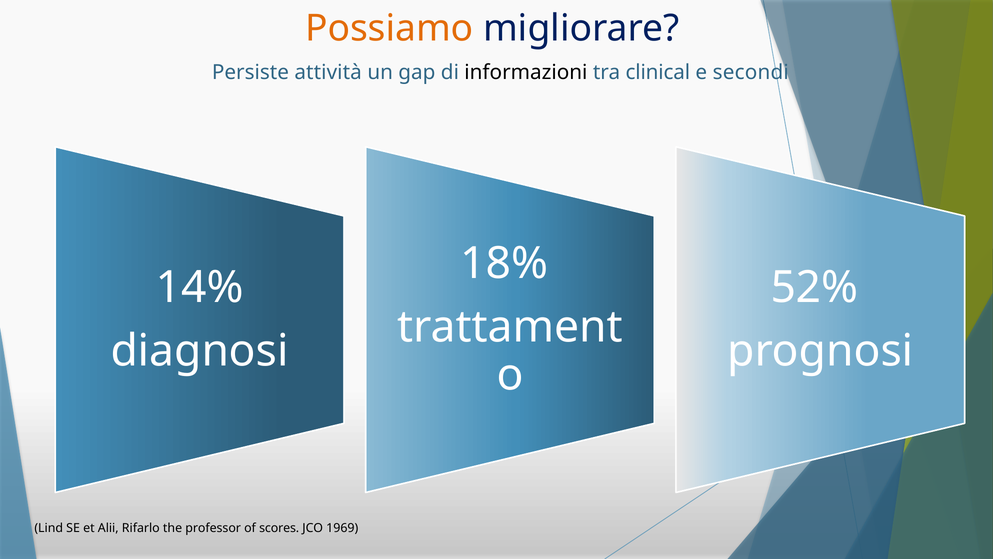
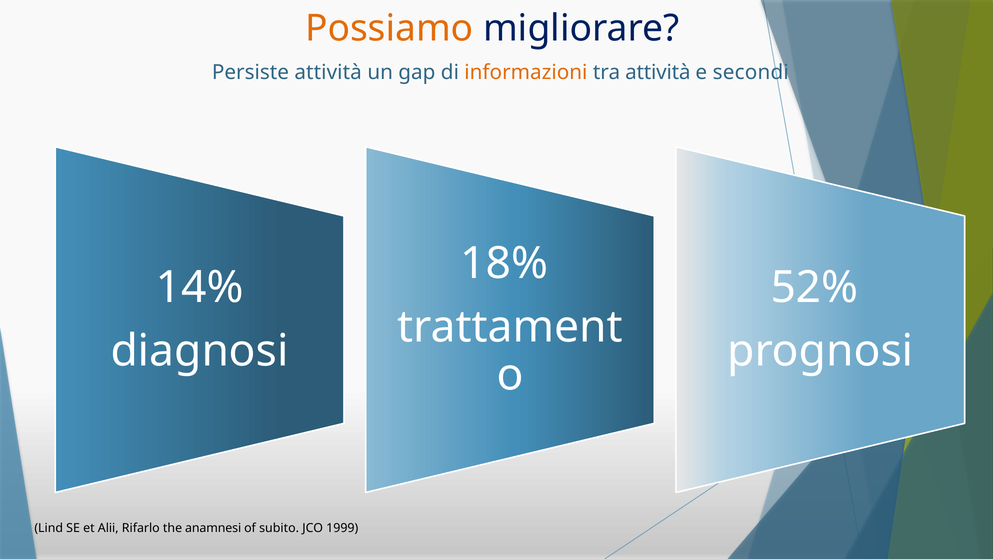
informazioni colour: black -> orange (526, 72)
tra clinical: clinical -> attività (658, 72)
professor: professor -> anamnesi (213, 528)
scores: scores -> subito (279, 528)
1969: 1969 -> 1999 (342, 528)
